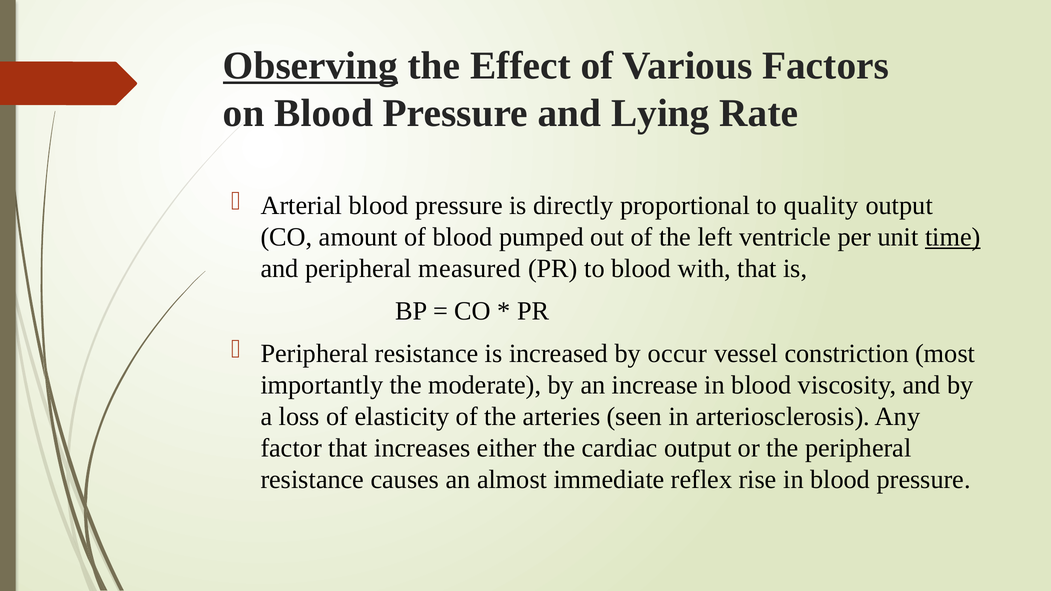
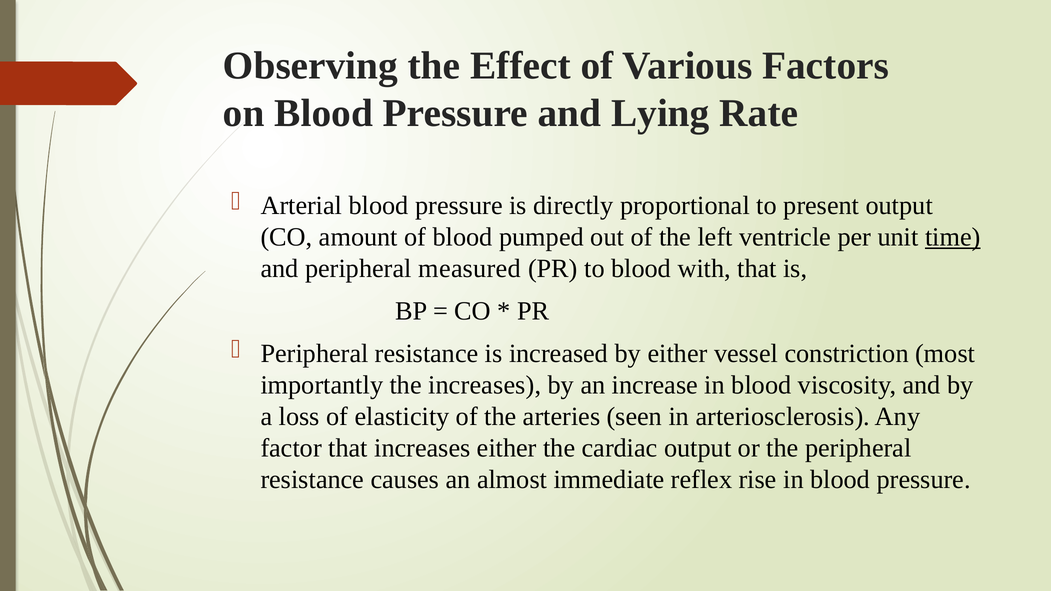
Observing underline: present -> none (310, 66)
quality: quality -> present (821, 205)
by occur: occur -> either (677, 354)
the moderate: moderate -> increases (485, 385)
